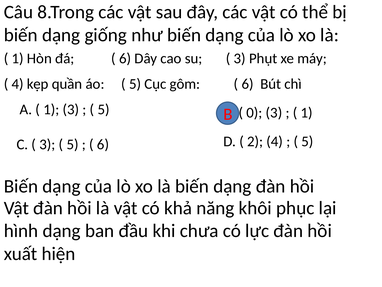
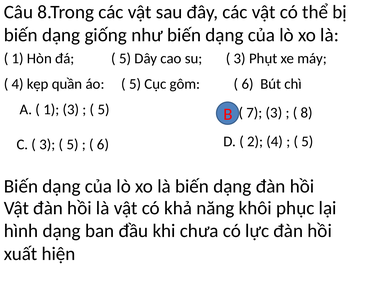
6: 6 -> 5 (125, 58)
0: 0 -> 7 (254, 112)
1: 1 -> 8 (307, 112)
